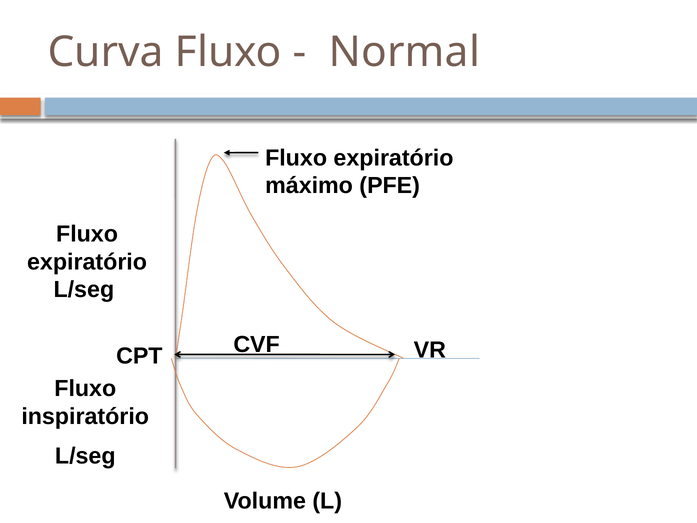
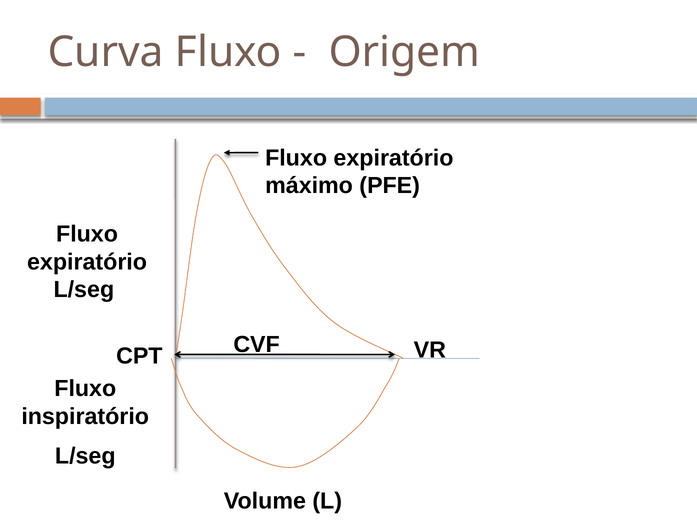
Normal: Normal -> Origem (404, 52)
